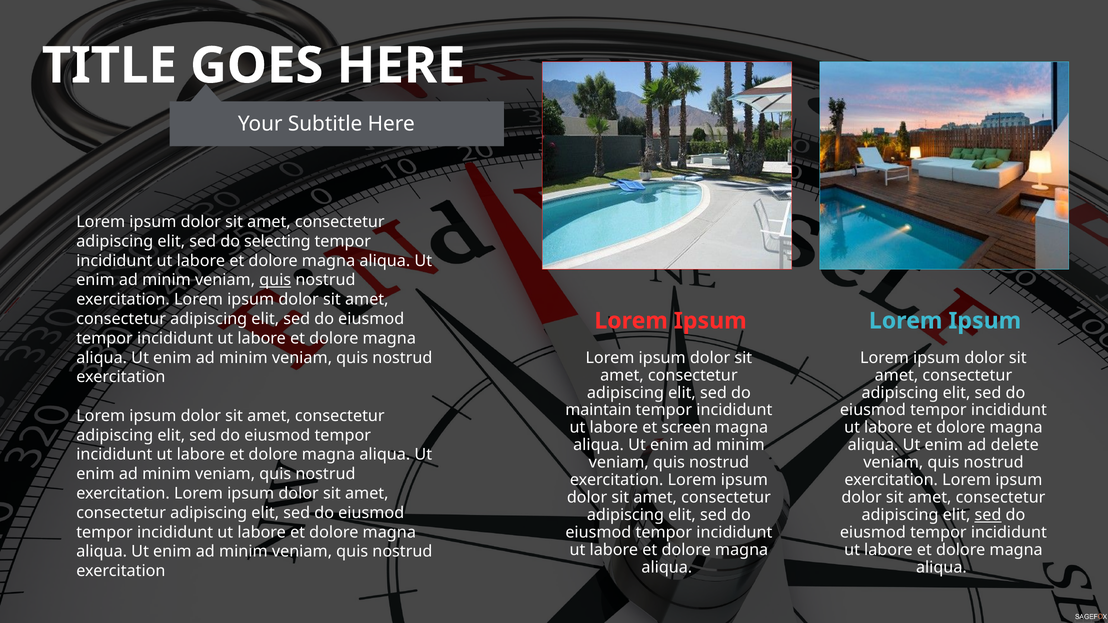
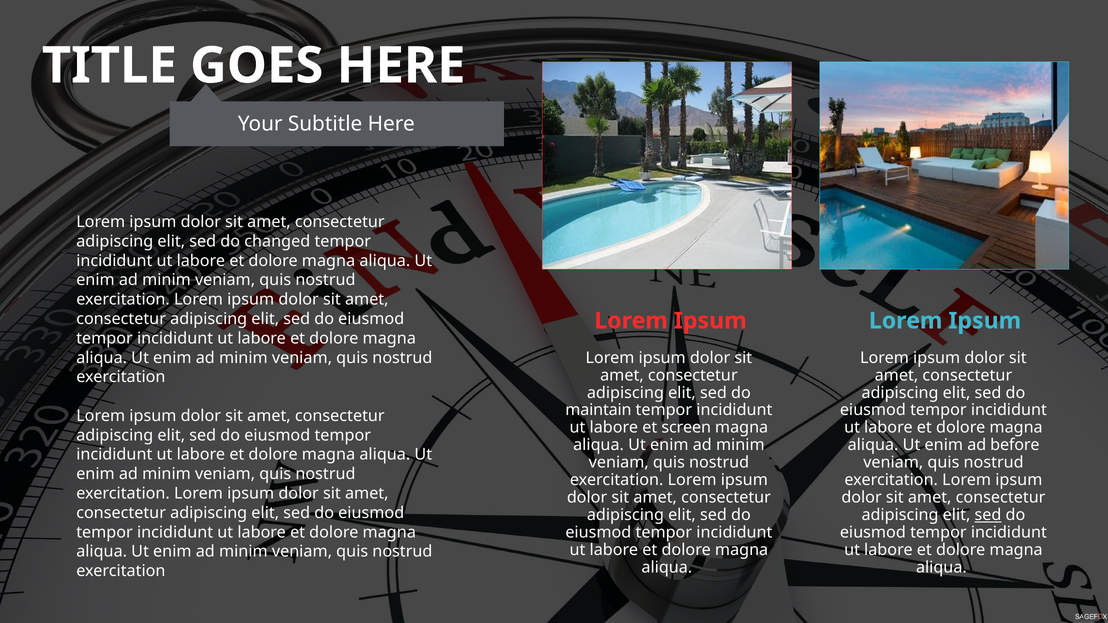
selecting: selecting -> changed (277, 241)
quis underline: present -> none (275, 280)
delete: delete -> before (1015, 445)
